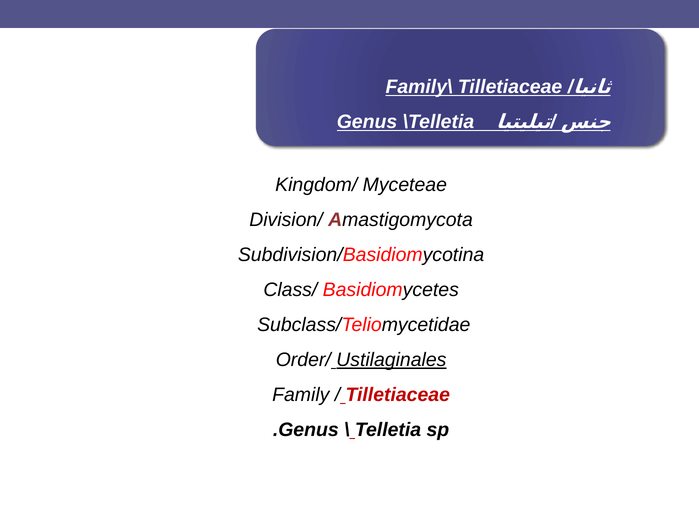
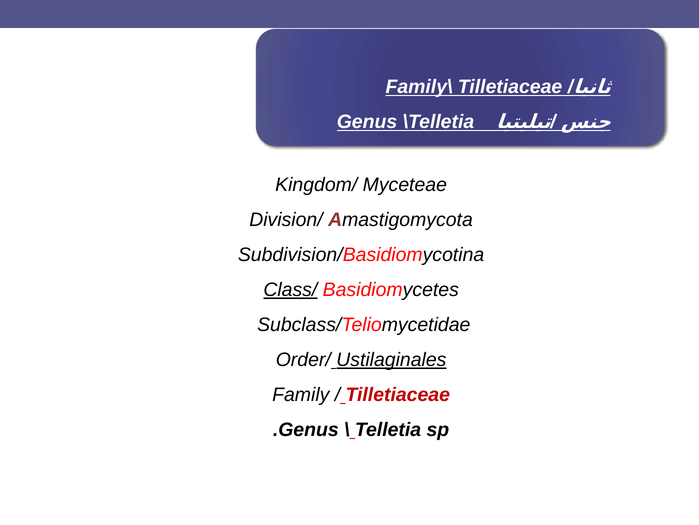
Class/ underline: none -> present (290, 289)
